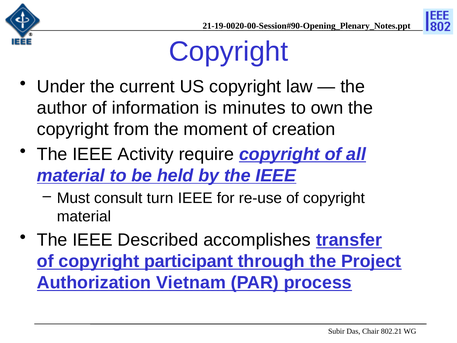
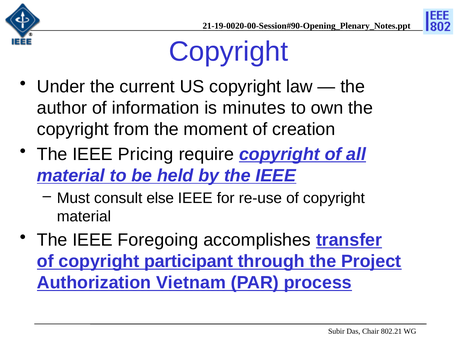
Activity: Activity -> Pricing (146, 154)
turn: turn -> else (160, 198)
Described: Described -> Foregoing (158, 240)
